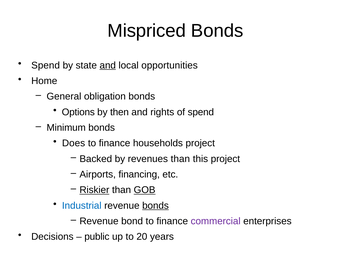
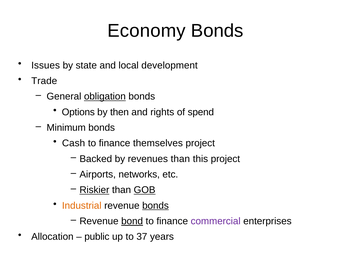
Mispriced: Mispriced -> Economy (147, 31)
Spend: Spend -> Issues (46, 65)
and underline: present -> none (108, 65)
opportunities: opportunities -> development (170, 65)
Home: Home -> Trade (44, 81)
obligation underline: none -> present (105, 97)
Does: Does -> Cash (74, 143)
households: households -> themselves (158, 143)
financing: financing -> networks (139, 175)
Industrial colour: blue -> orange (82, 206)
bond underline: none -> present (132, 221)
Decisions: Decisions -> Allocation (52, 237)
20: 20 -> 37 (142, 237)
